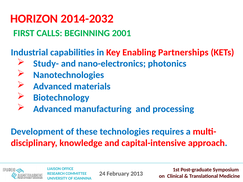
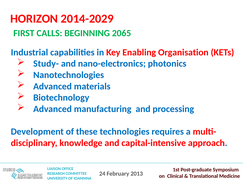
2014-2032: 2014-2032 -> 2014-2029 (87, 19)
2001: 2001 -> 2065 (122, 33)
Partnerships: Partnerships -> Organisation (183, 52)
